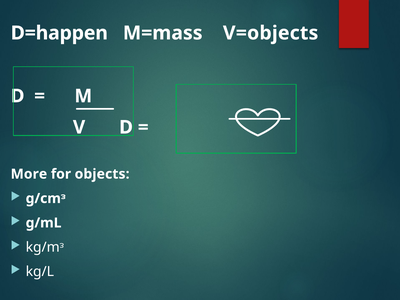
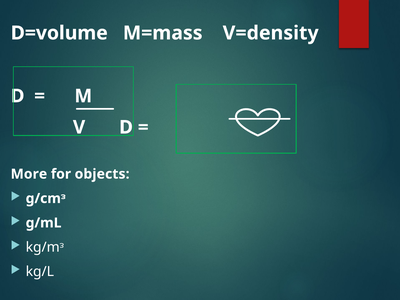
D=happen: D=happen -> D=volume (59, 33)
V=objects: V=objects -> V=density (271, 33)
